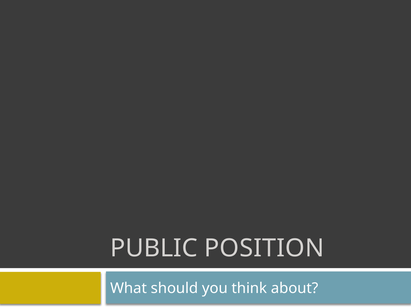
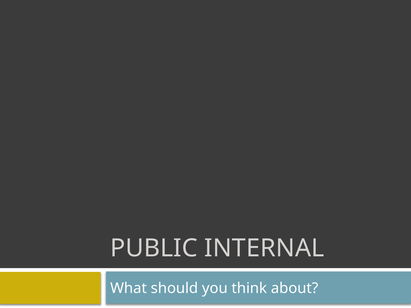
POSITION: POSITION -> INTERNAL (264, 248)
